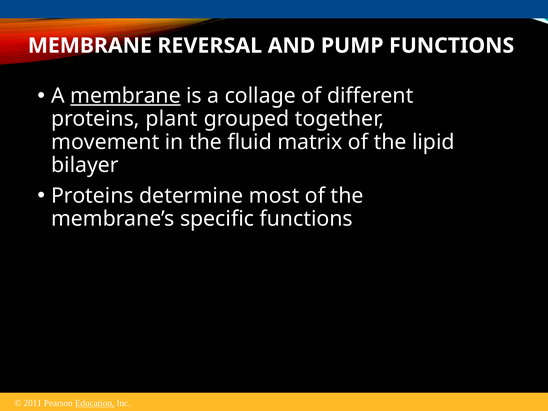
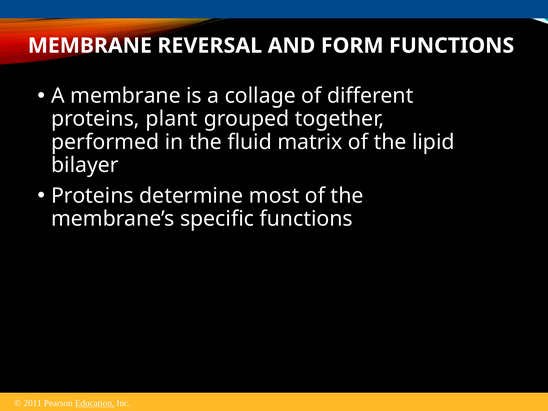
PUMP: PUMP -> FORM (352, 46)
membrane underline: present -> none (125, 96)
movement: movement -> performed (105, 142)
